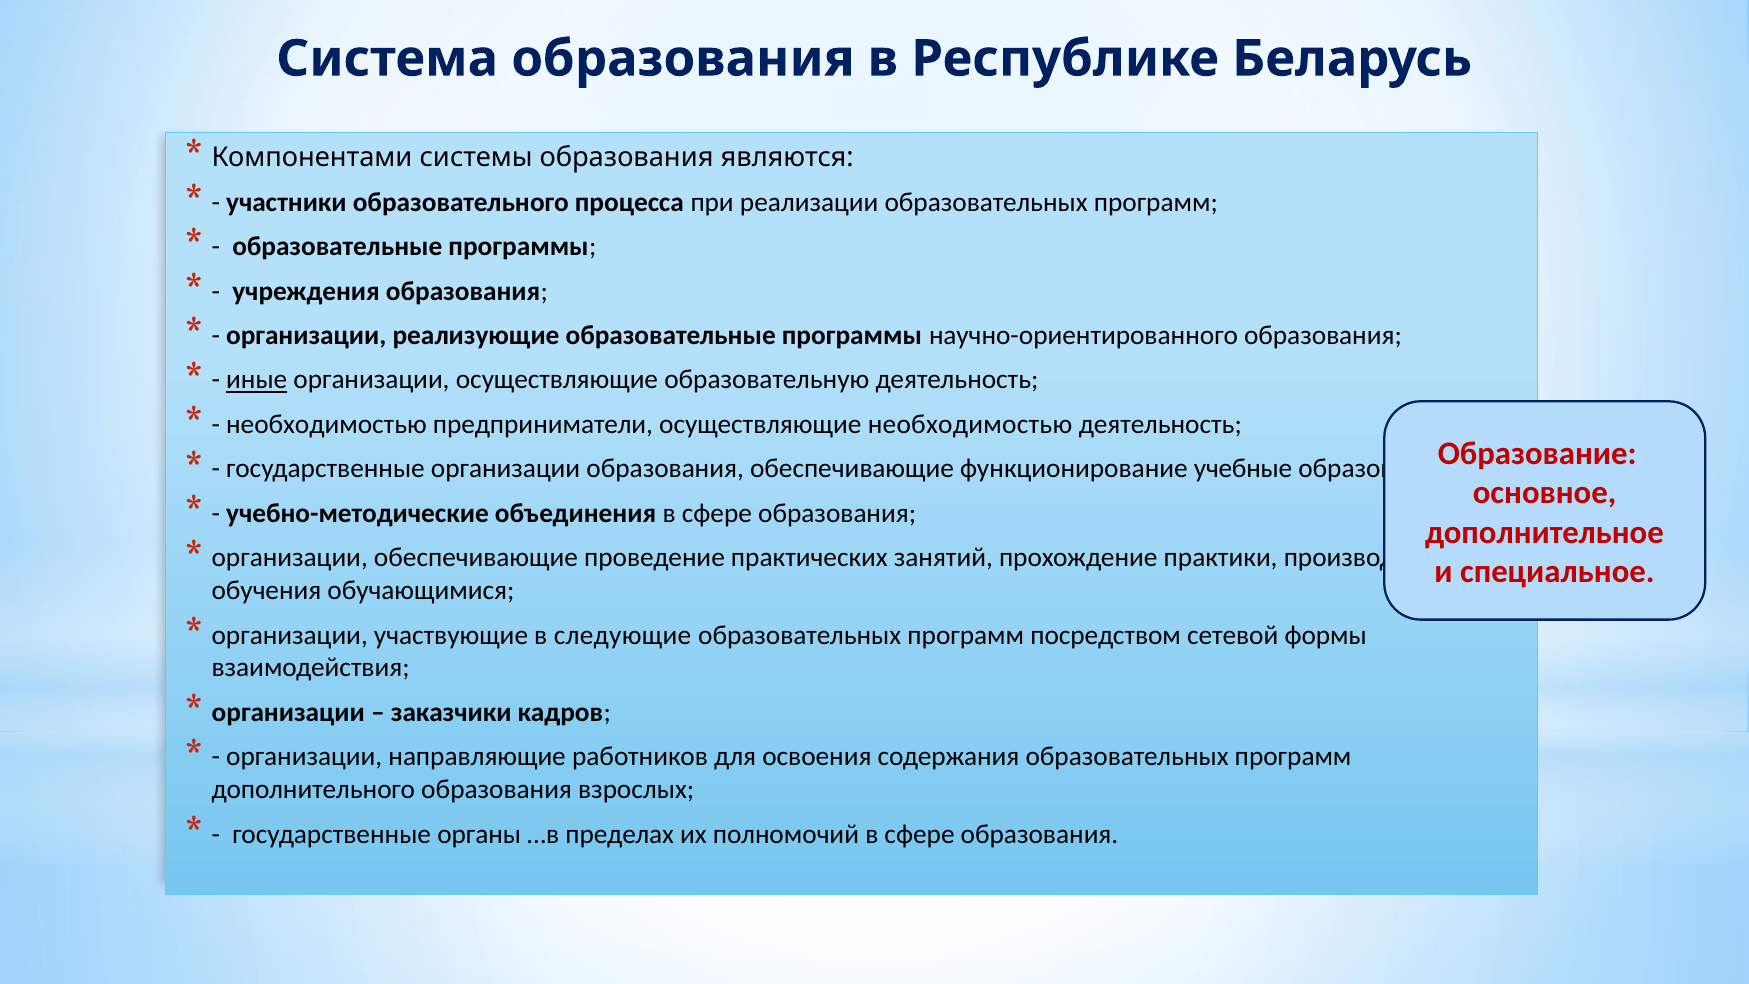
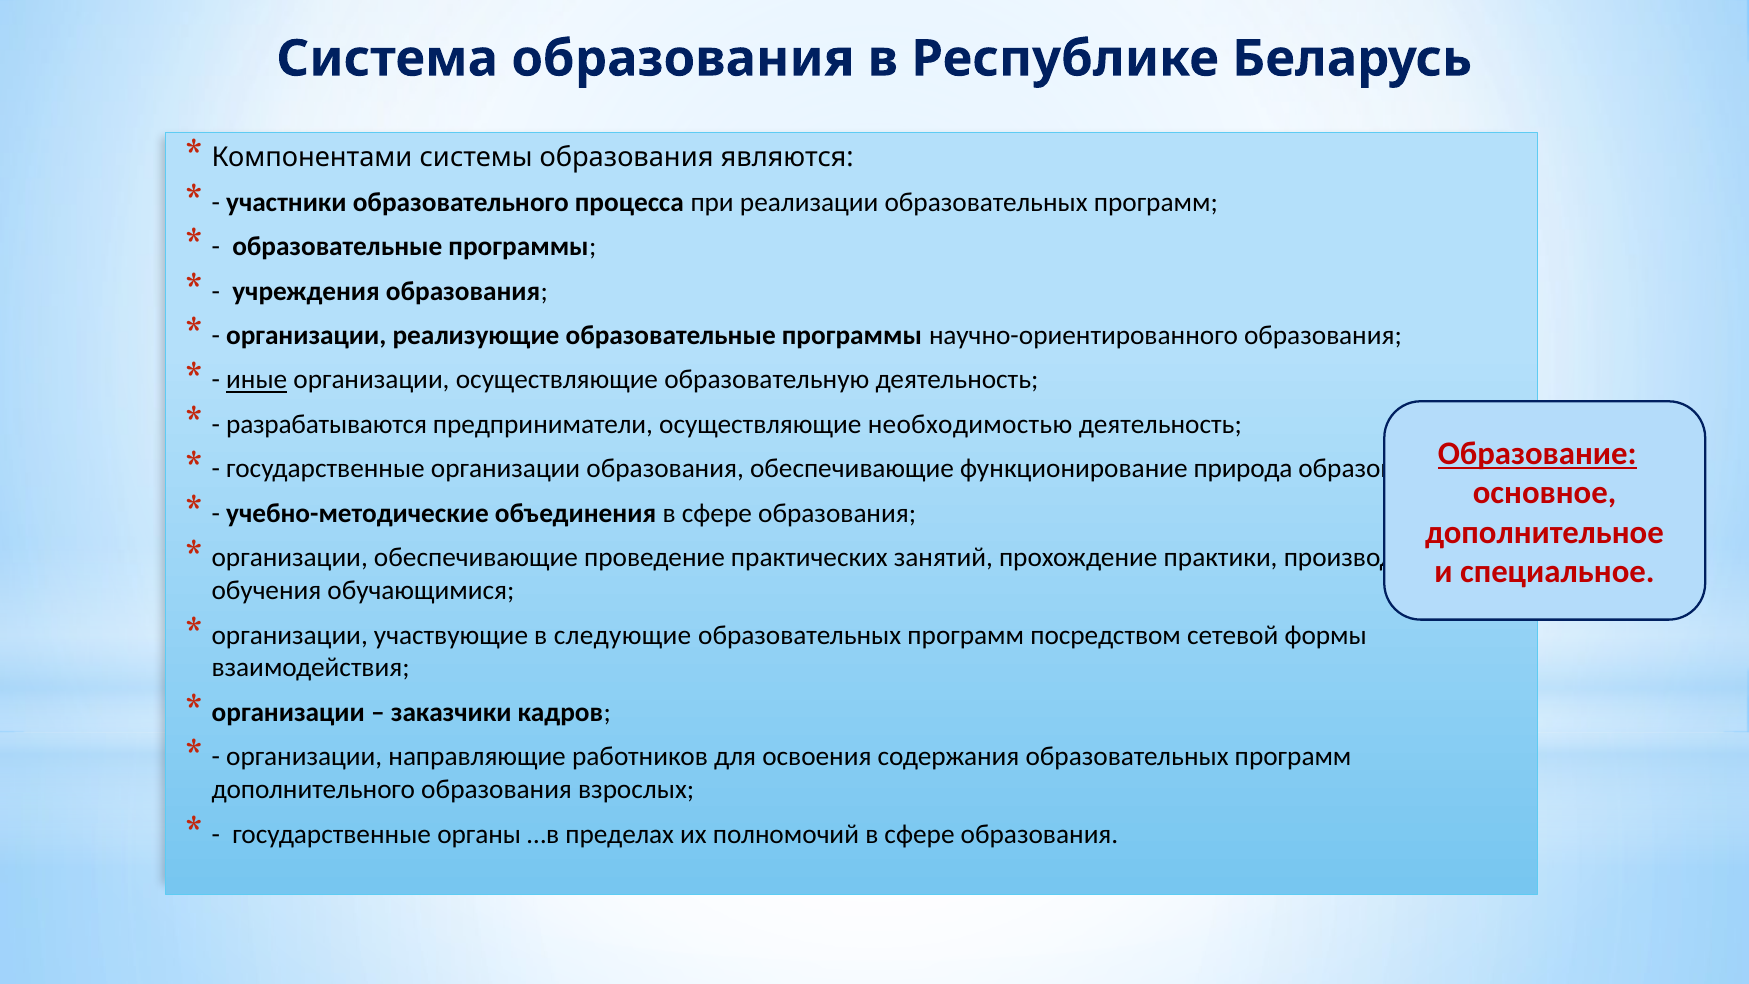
необходимостью: необходимостью -> разрабатываются (327, 424)
Образование underline: none -> present (1537, 454)
учебные: учебные -> природа (1243, 469)
